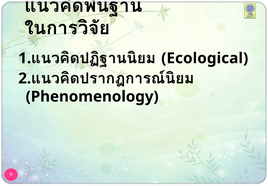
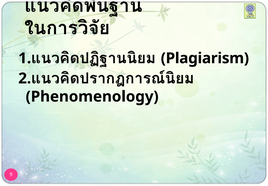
Ecological: Ecological -> Plagiarism (205, 58)
